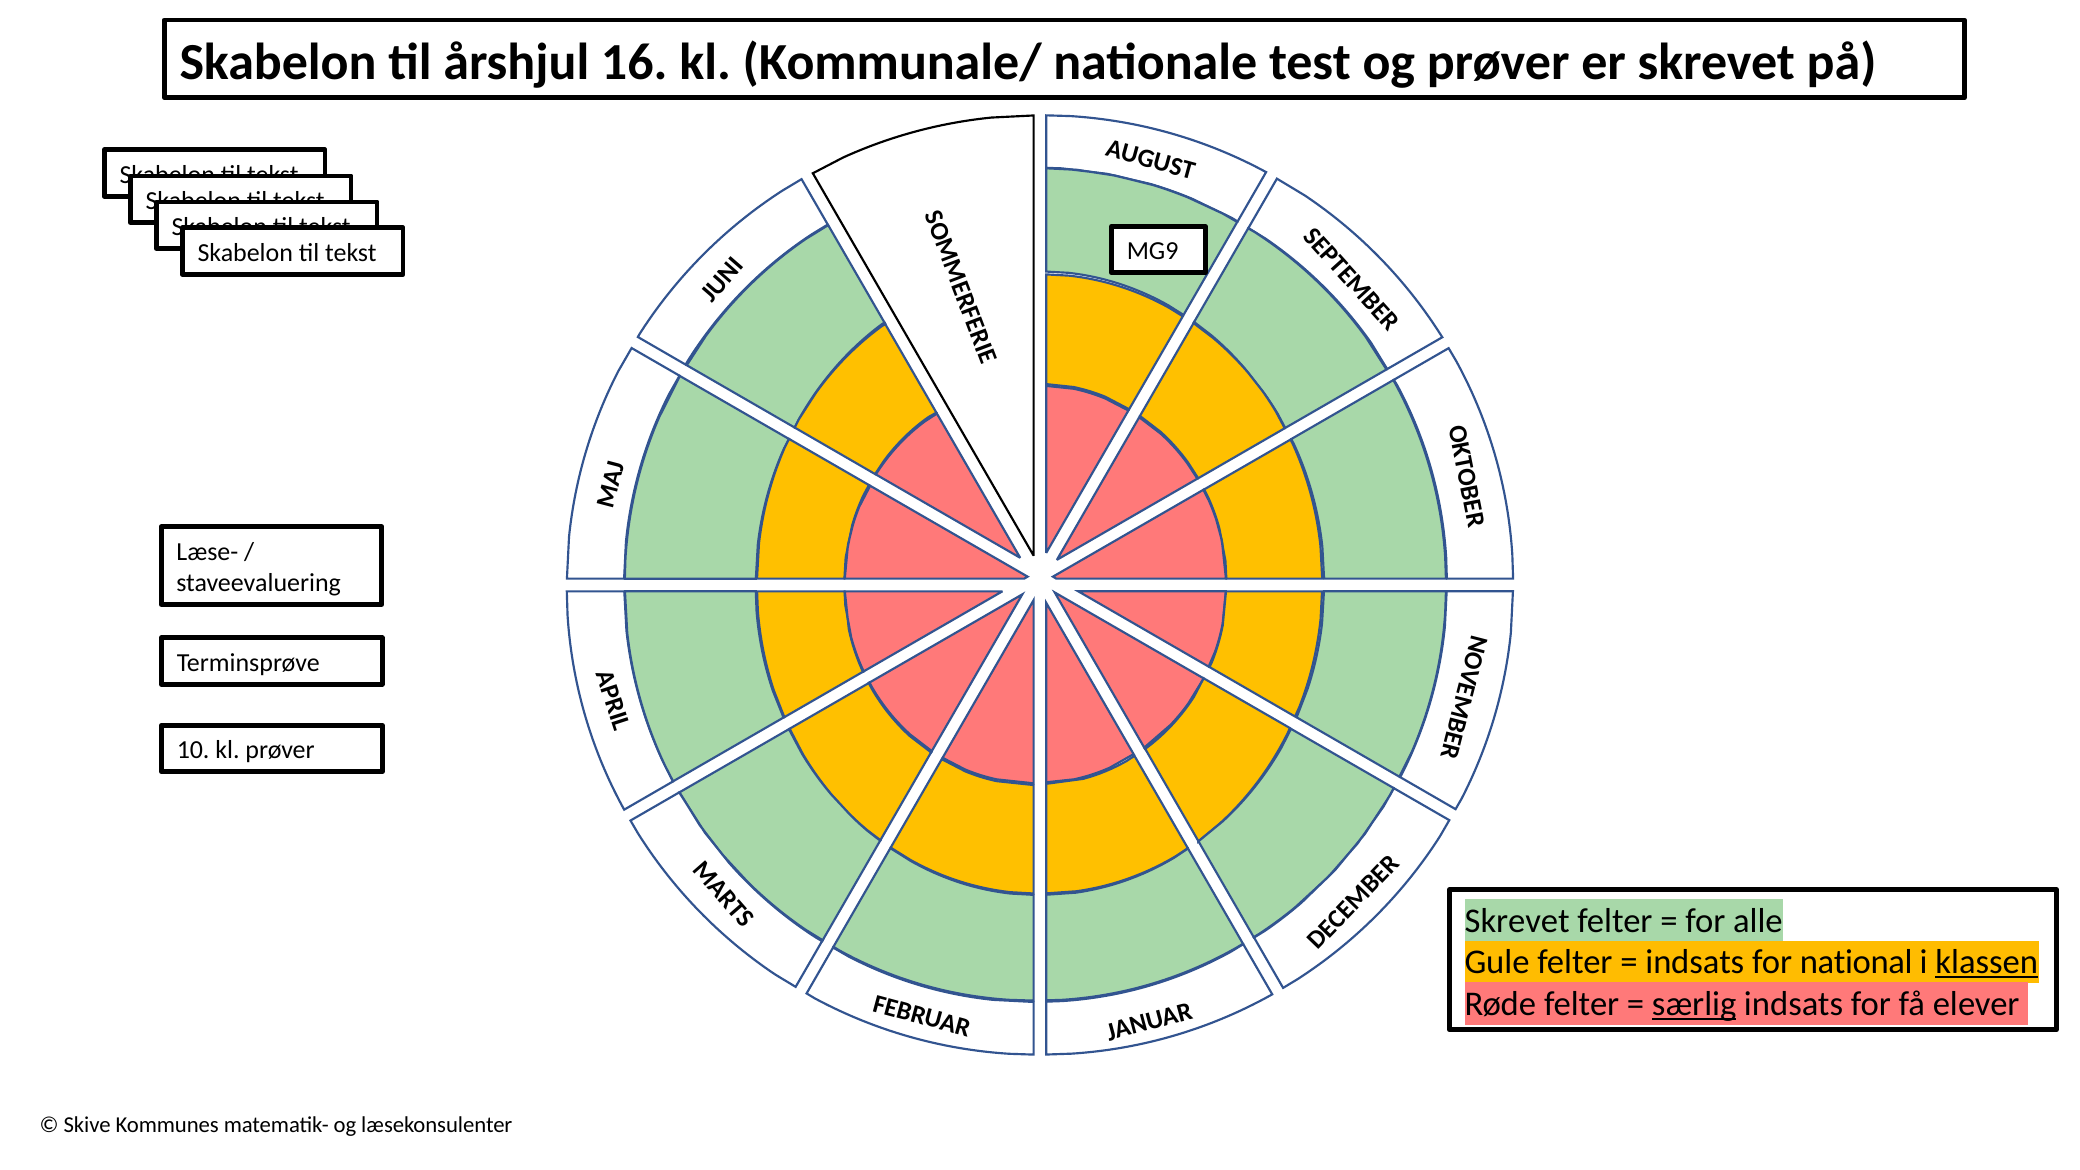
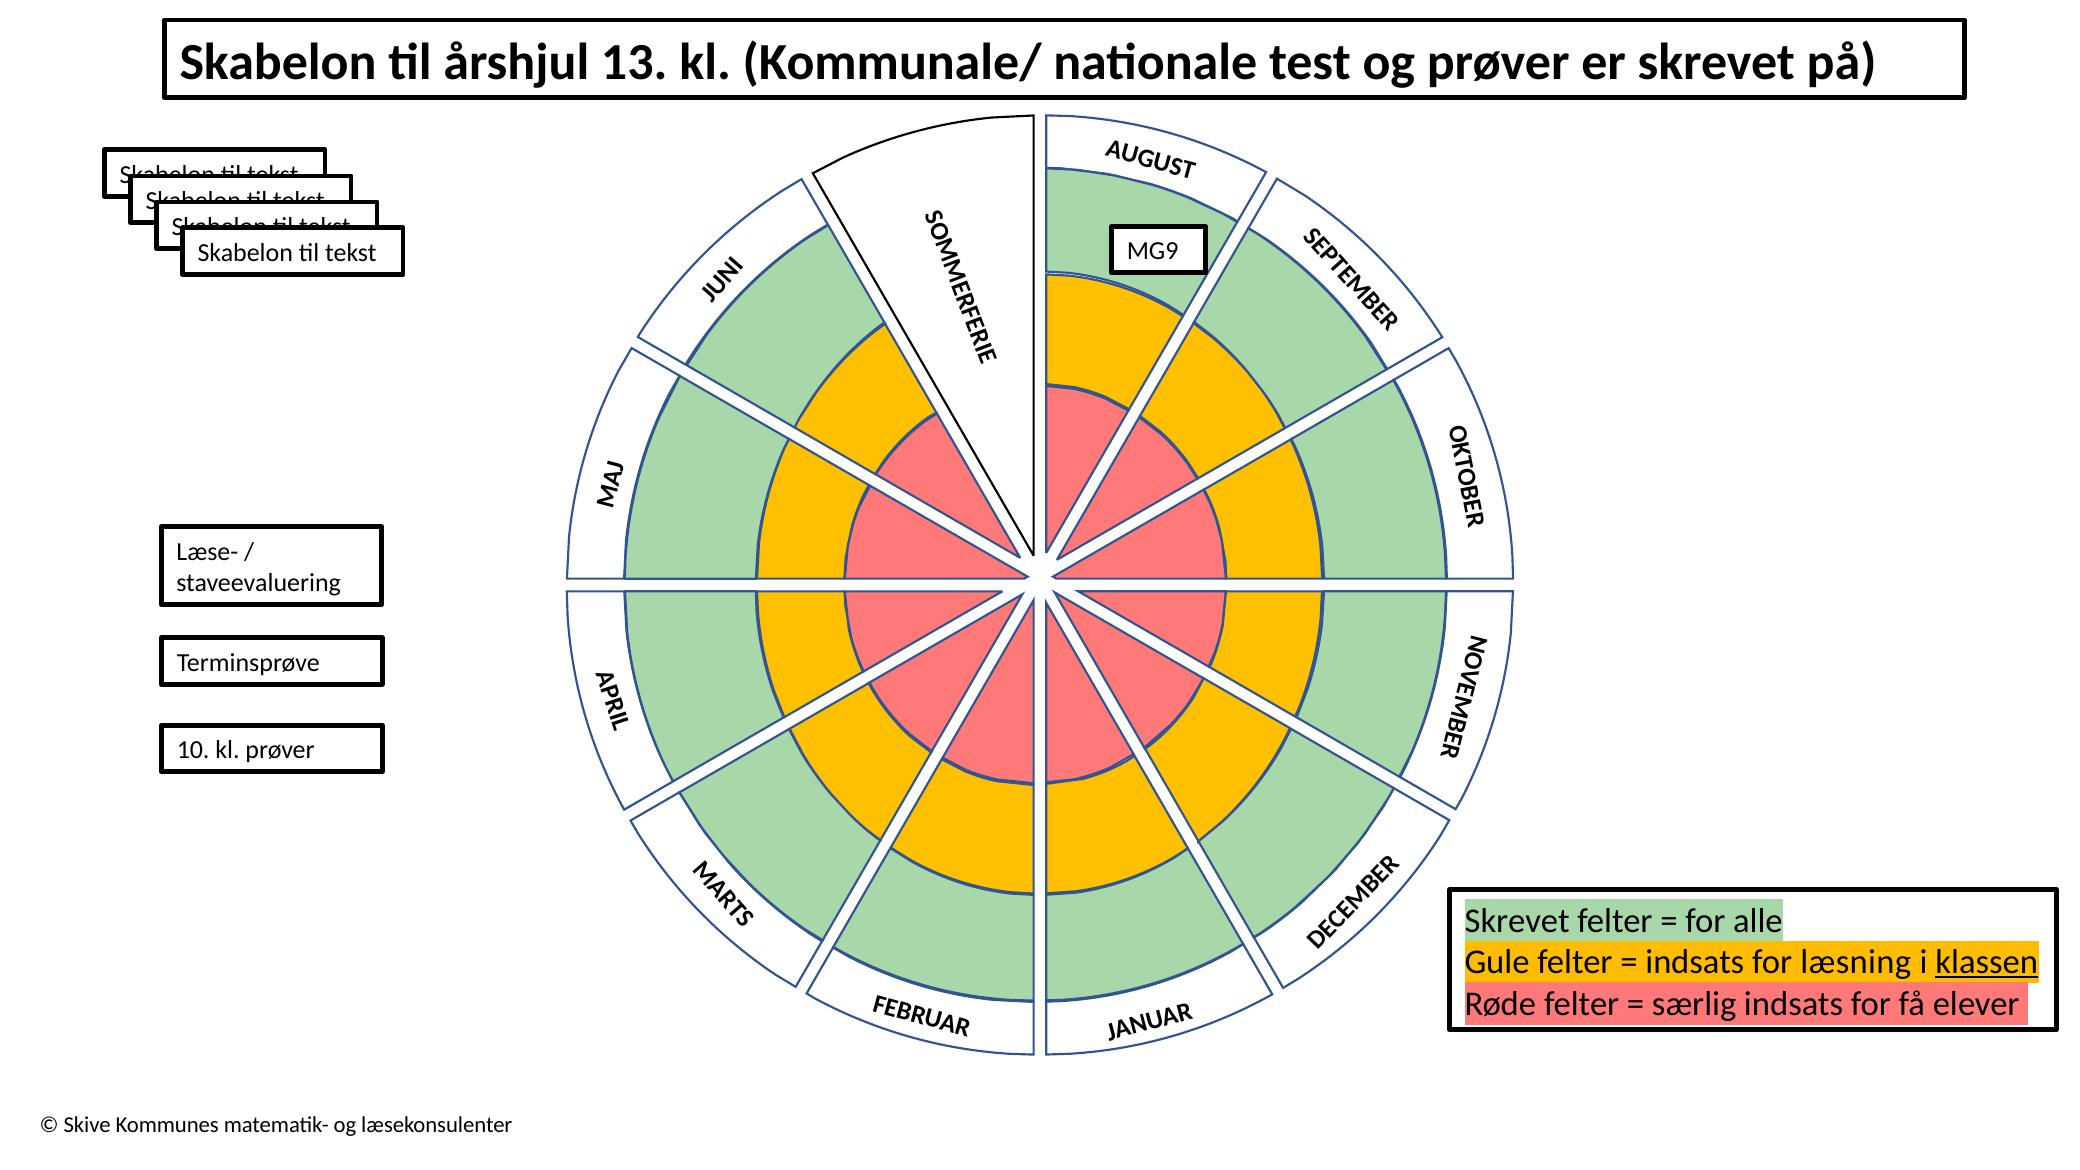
16: 16 -> 13 (634, 63)
national: national -> læsning (1856, 962)
særlig underline: present -> none (1694, 1004)
